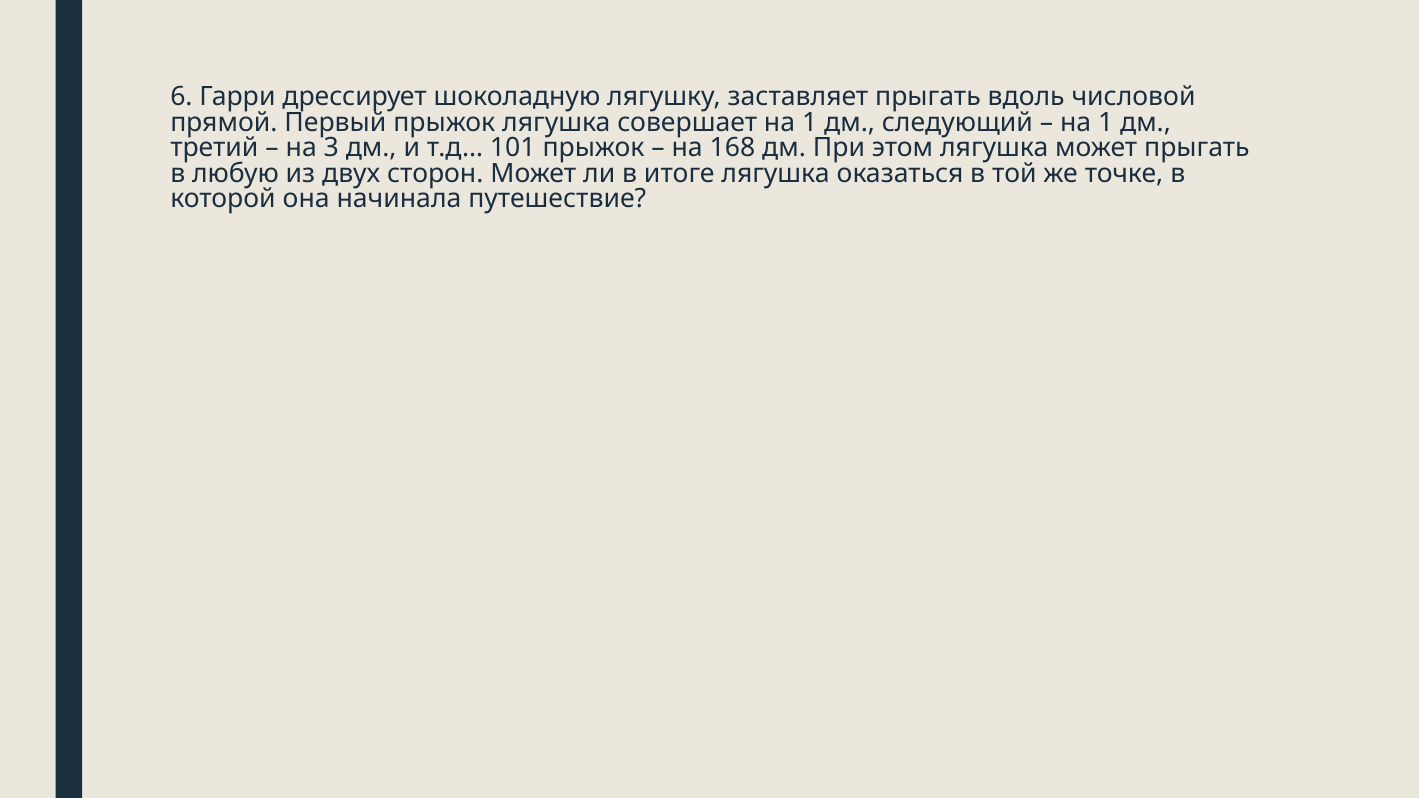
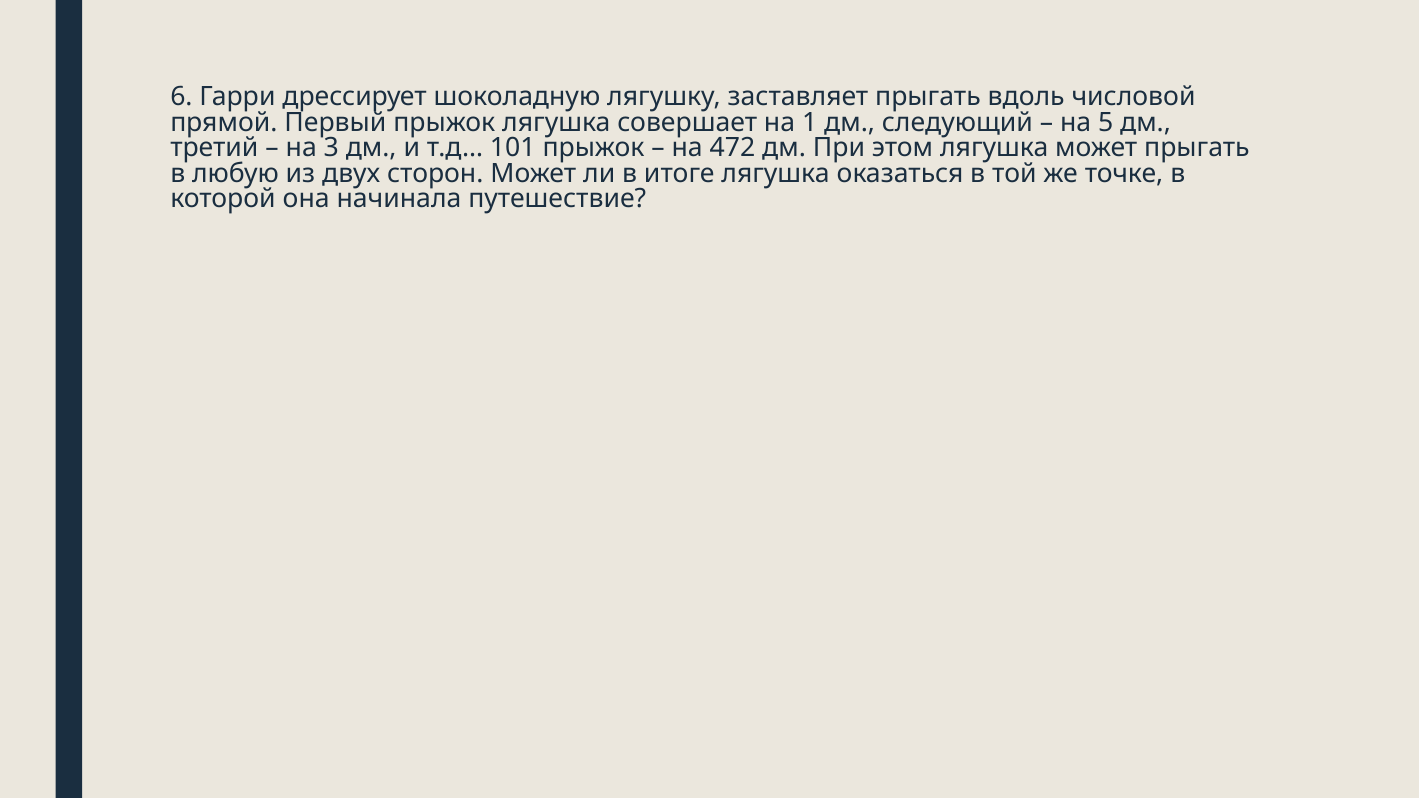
1: 1 -> 5 (1106, 122)
168: 168 -> 472 (733, 148)
